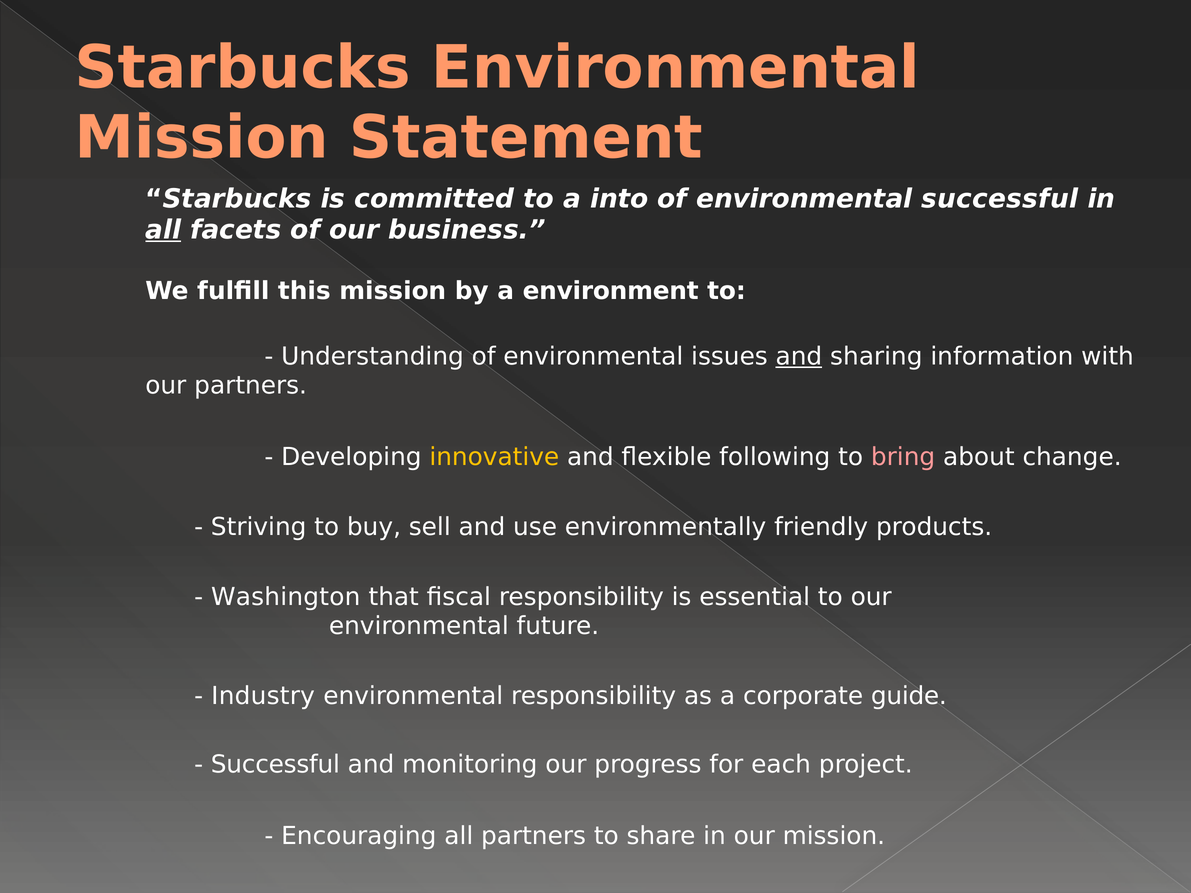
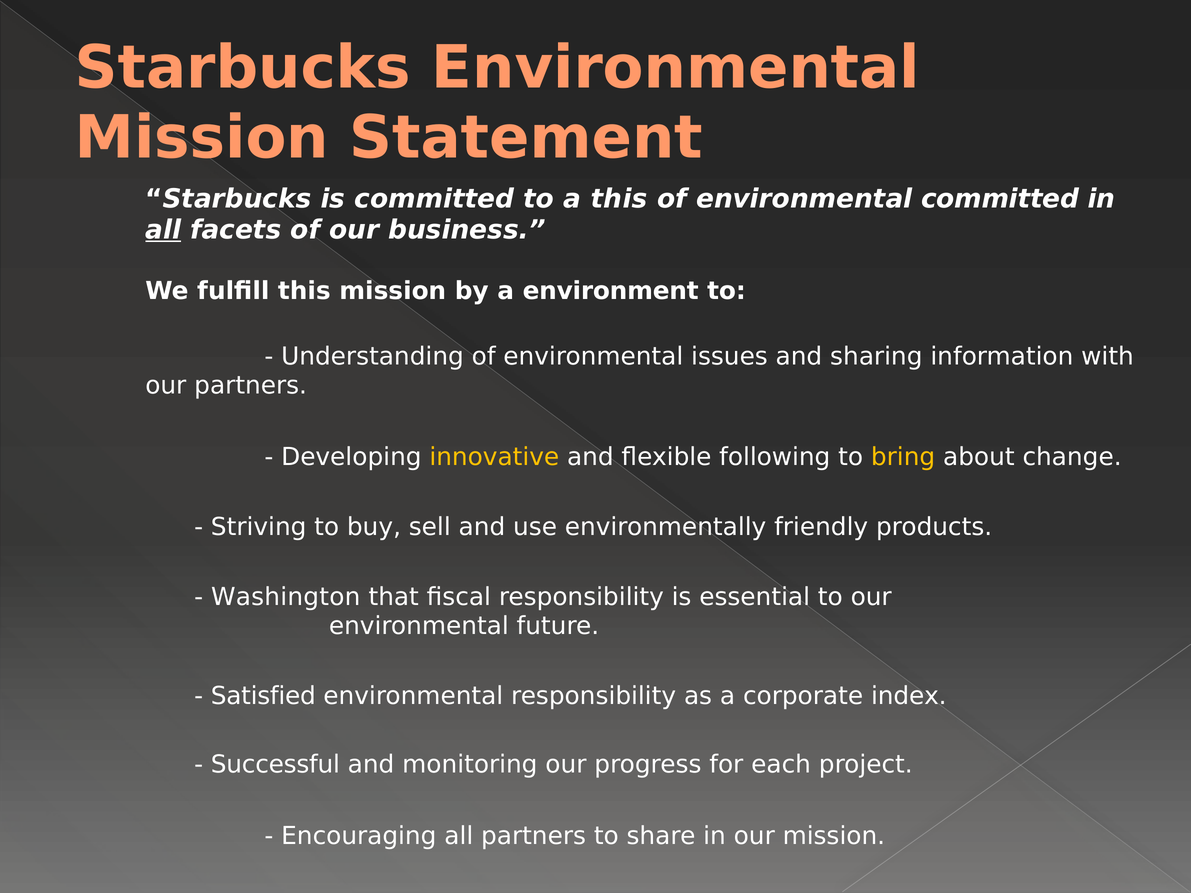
a into: into -> this (619, 199)
environmental successful: successful -> committed (1000, 199)
and underline: present -> none (799, 357)
bring colour: pink -> yellow (903, 457)
Industry: Industry -> Satisfied (263, 696)
guide: guide -> index (909, 696)
